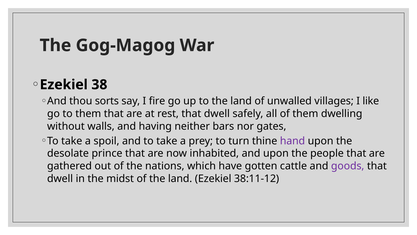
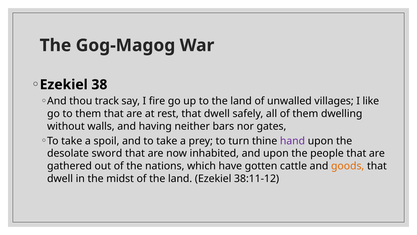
sorts: sorts -> track (107, 101)
prince: prince -> sword (107, 153)
goods colour: purple -> orange (348, 166)
